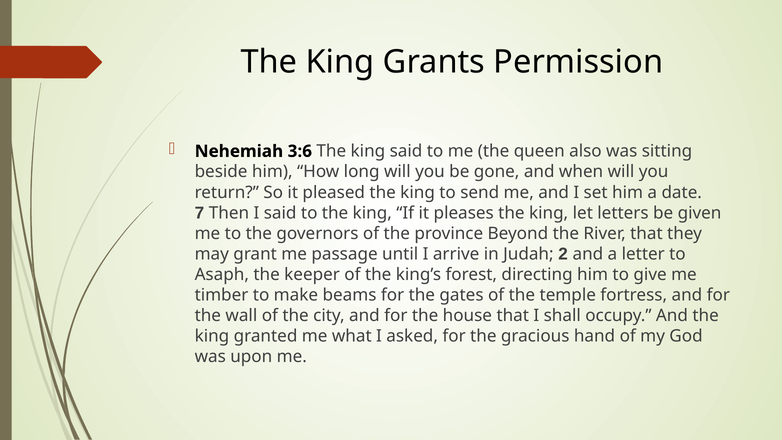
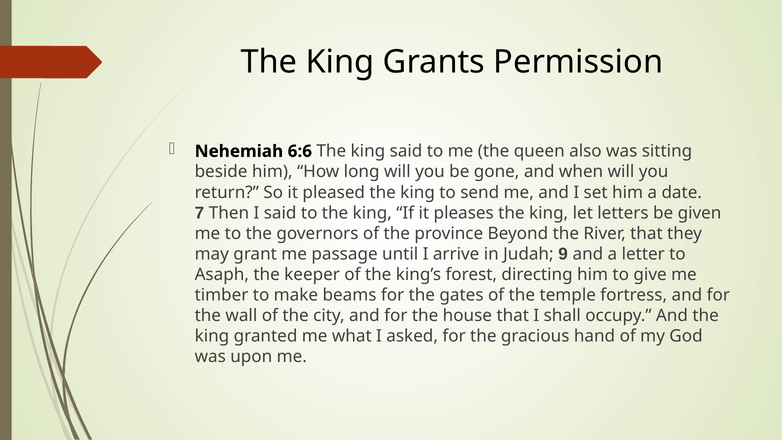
3:6: 3:6 -> 6:6 (300, 151)
2: 2 -> 9 (563, 254)
